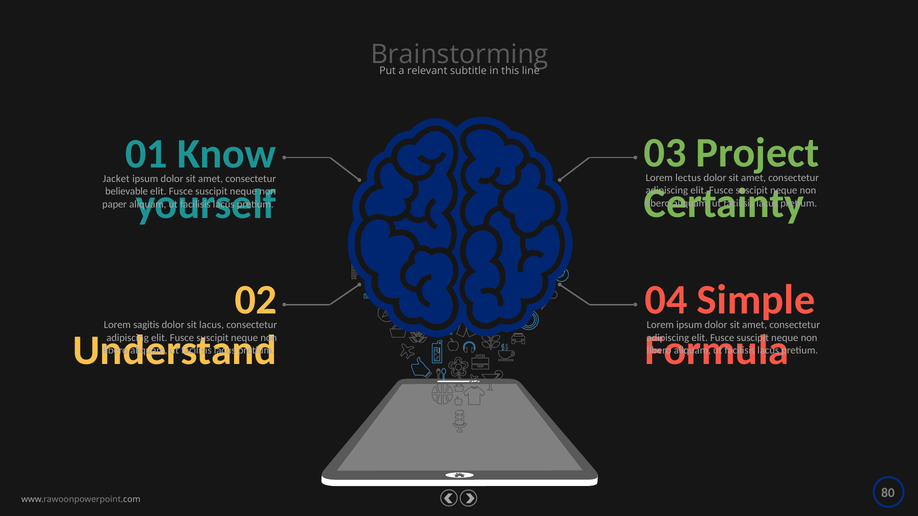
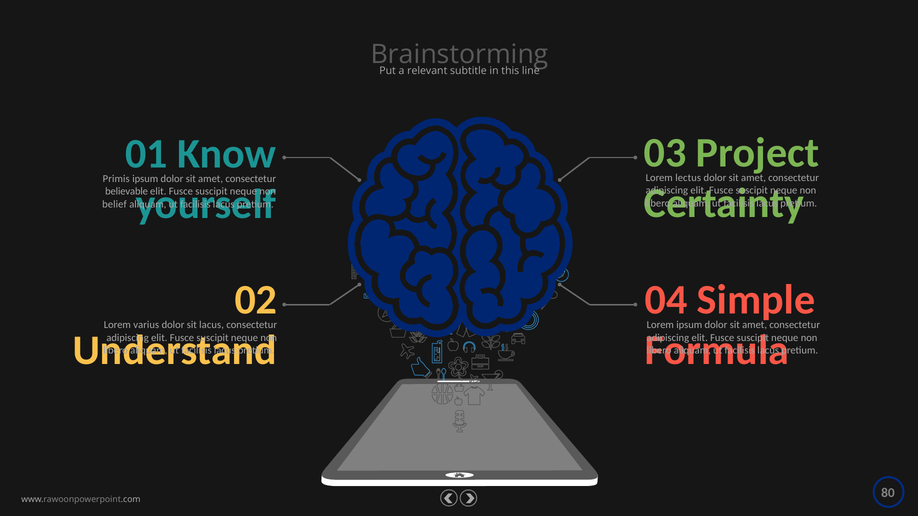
Jacket: Jacket -> Primis (116, 179)
paper: paper -> belief (114, 204)
sagitis: sagitis -> varius (146, 325)
